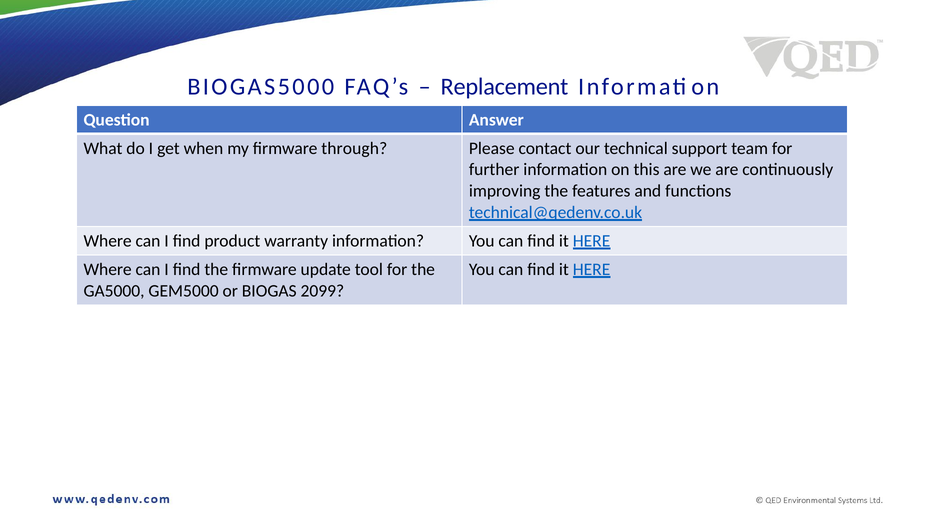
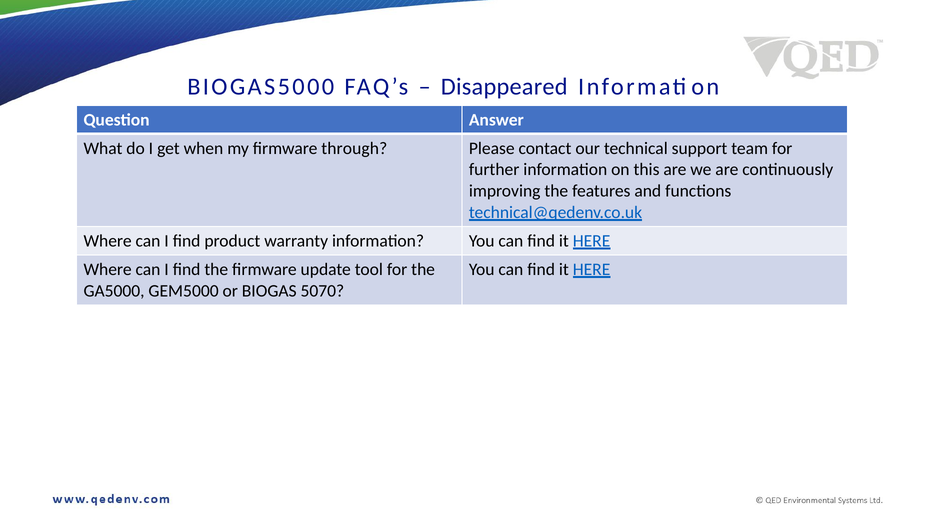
Replacement: Replacement -> Disappeared (504, 87)
2099: 2099 -> 5070 (322, 291)
